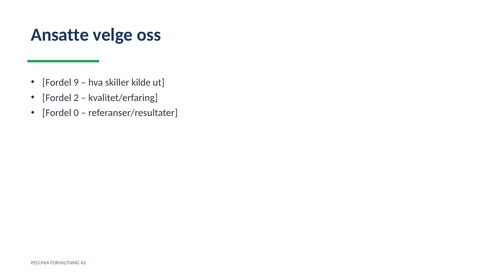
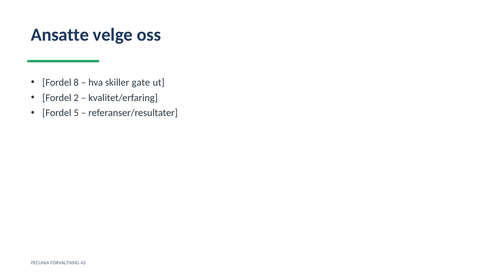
9: 9 -> 8 (76, 82)
kilde: kilde -> gate (141, 82)
0: 0 -> 5 (76, 113)
